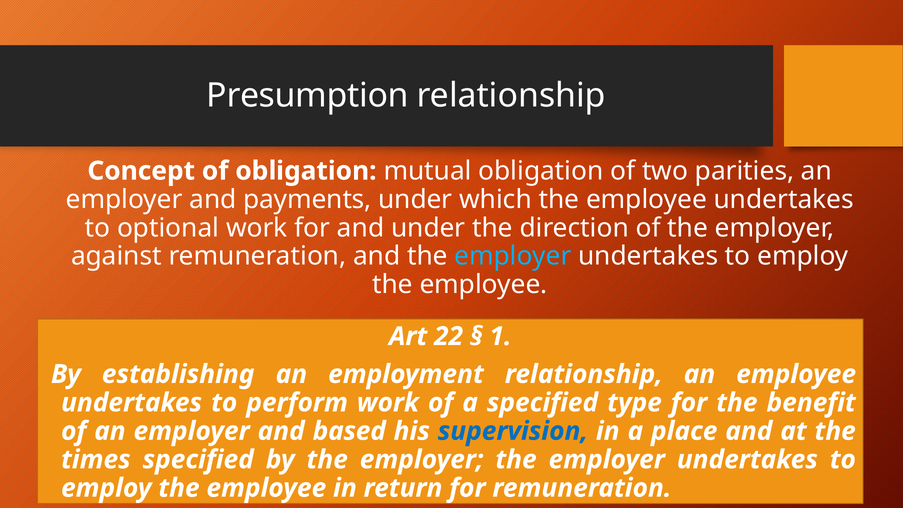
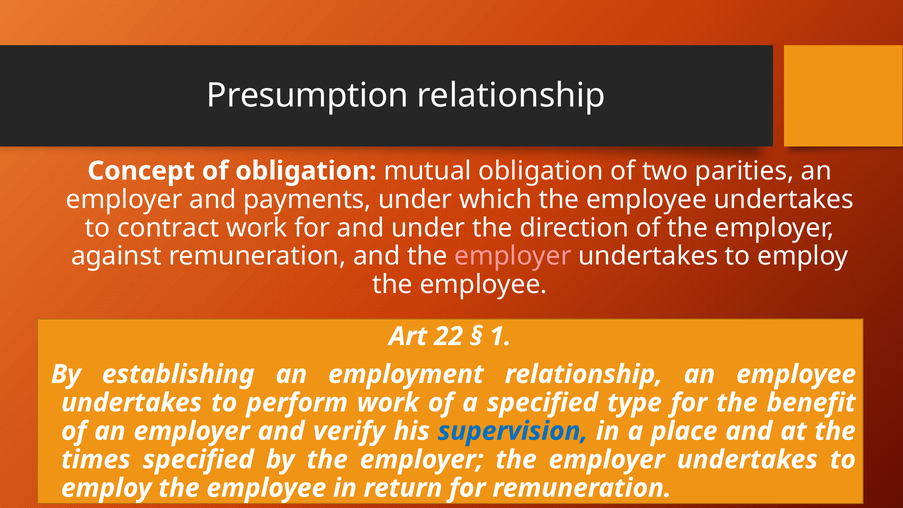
optional: optional -> contract (168, 228)
employer colour: light blue -> pink (513, 256)
based: based -> verify (349, 431)
